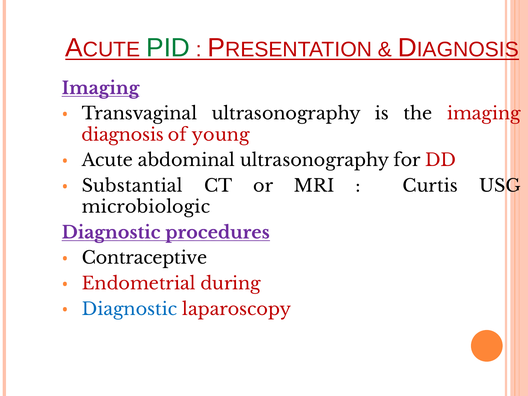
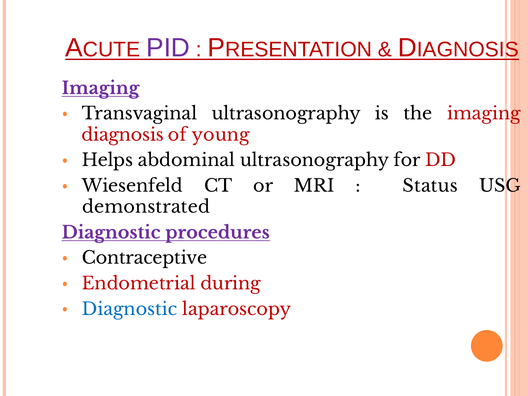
PID colour: green -> purple (168, 48)
Acute: Acute -> Helps (107, 160)
Substantial: Substantial -> Wiesenfeld (132, 186)
Curtis: Curtis -> Status (430, 186)
microbiologic: microbiologic -> demonstrated (146, 207)
